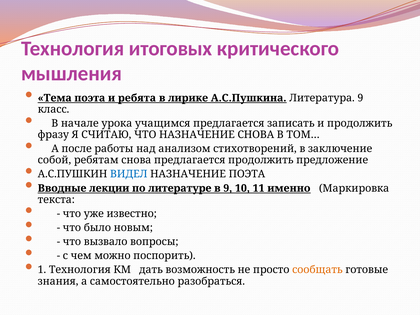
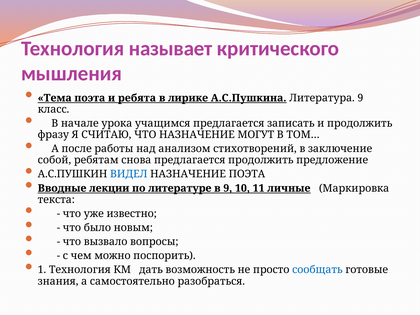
итоговых: итоговых -> называет (171, 48)
НАЗНАЧЕНИЕ СНОВА: СНОВА -> МОГУТ (256, 135)
именно: именно -> личные (289, 188)
сообщать colour: orange -> blue (317, 270)
